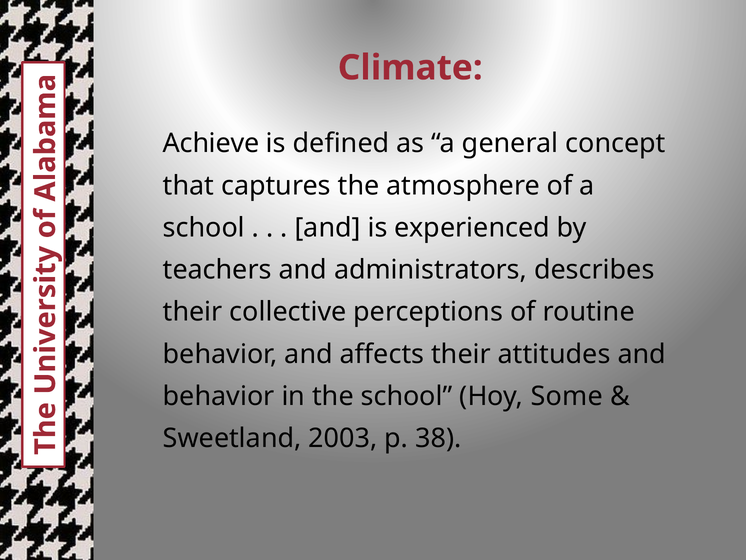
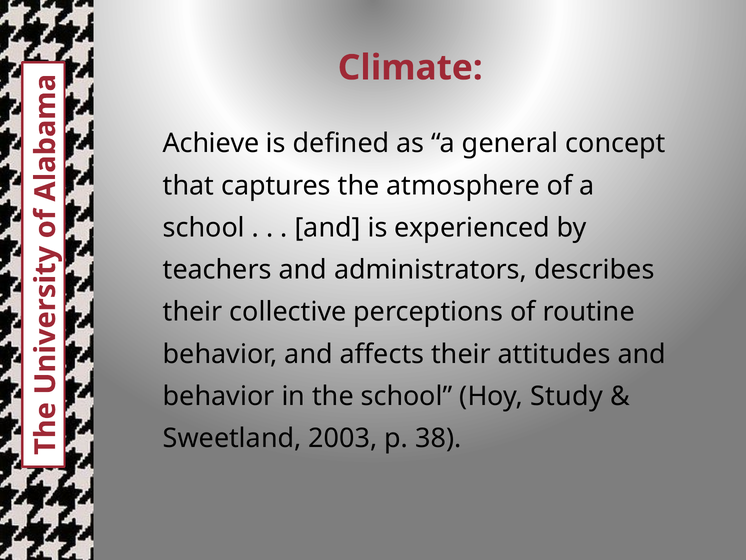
Some: Some -> Study (567, 396)
